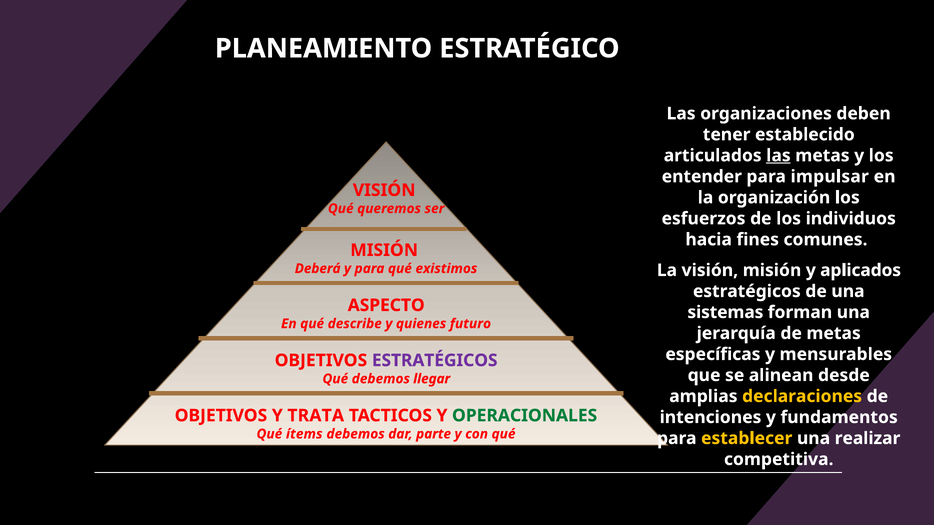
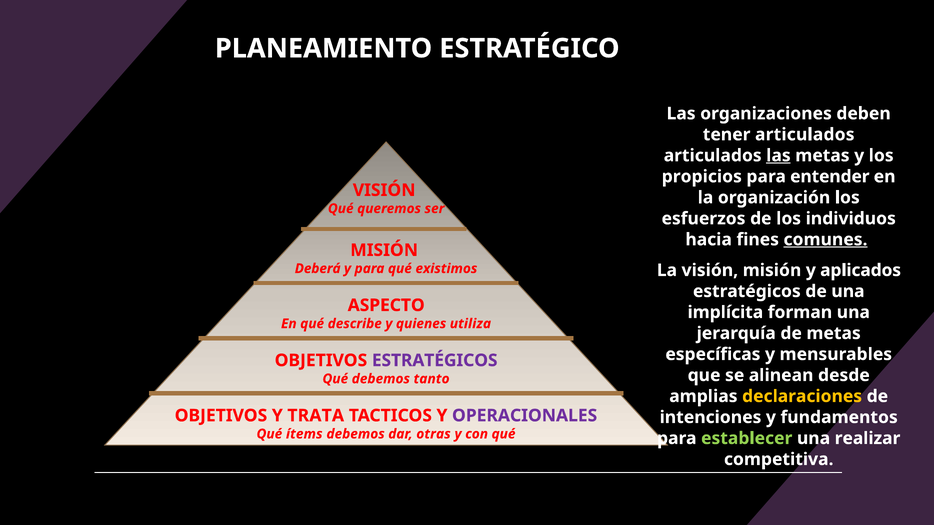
tener establecido: establecido -> articulados (805, 135)
entender: entender -> propicios (702, 177)
impulsar: impulsar -> entender (830, 177)
comunes underline: none -> present (825, 240)
sistemas: sistemas -> implícita (725, 313)
futuro: futuro -> utiliza (470, 324)
llegar: llegar -> tanto (432, 379)
OPERACIONALES colour: green -> purple (525, 416)
parte: parte -> otras (433, 434)
establecer colour: yellow -> light green (747, 439)
